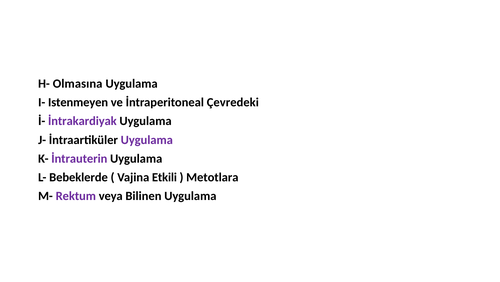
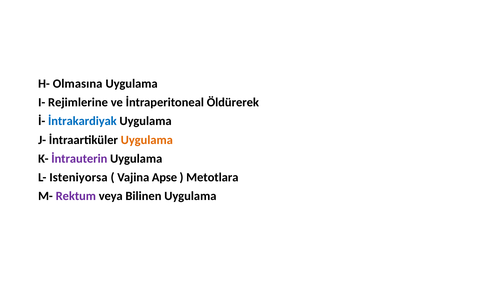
Istenmeyen: Istenmeyen -> Rejimlerine (78, 102)
Çevredeki: Çevredeki -> Öldürerek (233, 102)
İntrakardiyak colour: purple -> blue (82, 121)
Uygulama colour: purple -> orange (147, 140)
Bebeklerde: Bebeklerde -> Isteniyorsa (78, 177)
Etkili: Etkili -> Apse (164, 177)
